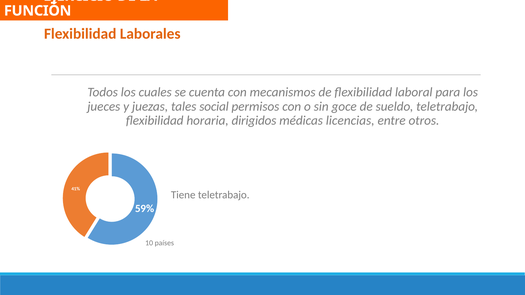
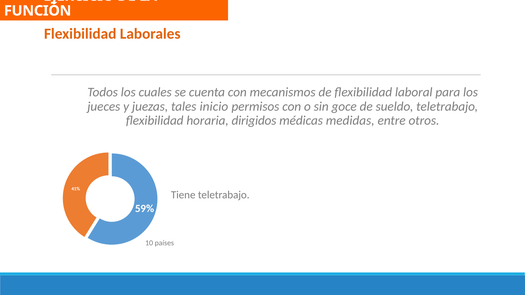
social: social -> inicio (214, 107)
licencias: licencias -> medidas (350, 121)
